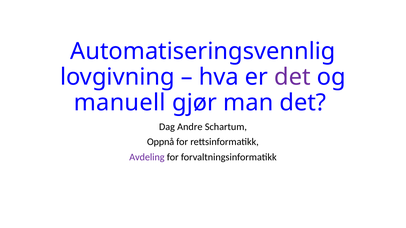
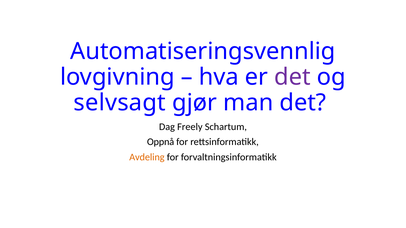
manuell: manuell -> selvsagt (120, 103)
Andre: Andre -> Freely (190, 127)
Avdeling colour: purple -> orange (147, 157)
